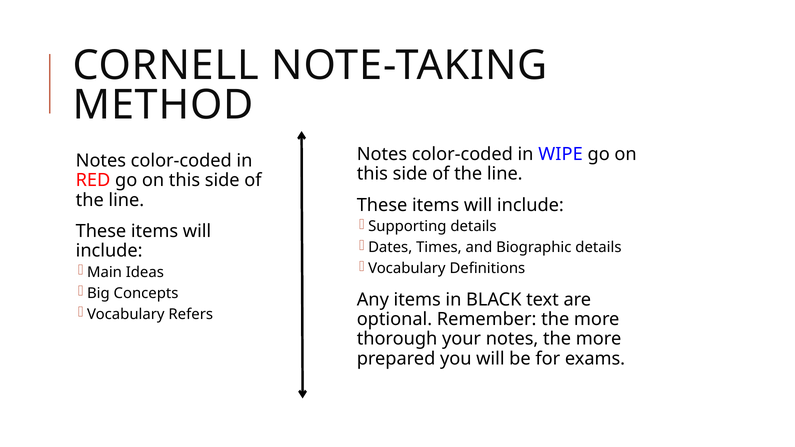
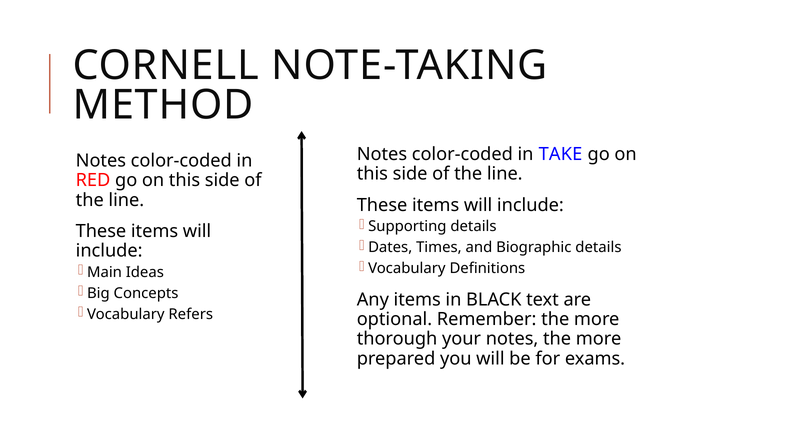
WIPE: WIPE -> TAKE (561, 154)
